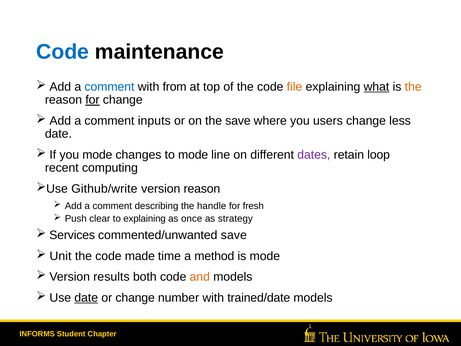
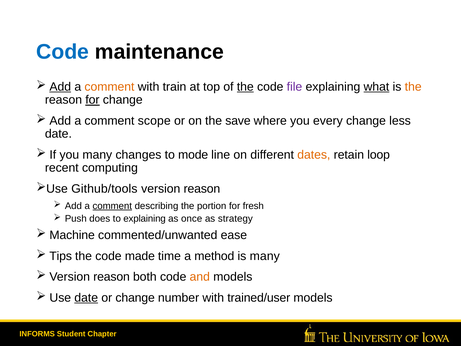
Add underline: none -> present (60, 87)
comment colour: blue -> orange (109, 87)
from: from -> train (175, 87)
the underline: none -> present (245, 87)
file colour: orange -> purple (294, 87)
inputs: inputs -> scope (154, 121)
users: users -> every (328, 121)
you mode: mode -> many (97, 155)
dates colour: purple -> orange (314, 155)
Github/write: Github/write -> Github/tools (104, 189)
comment underline: none -> present (112, 206)
handle: handle -> portion (212, 206)
clear: clear -> does (100, 218)
Services: Services -> Machine (72, 235)
commented/unwanted save: save -> ease (234, 235)
Unit: Unit -> Tips (61, 256)
is mode: mode -> many (265, 256)
results: results -> reason (112, 277)
trained/date: trained/date -> trained/user (259, 298)
